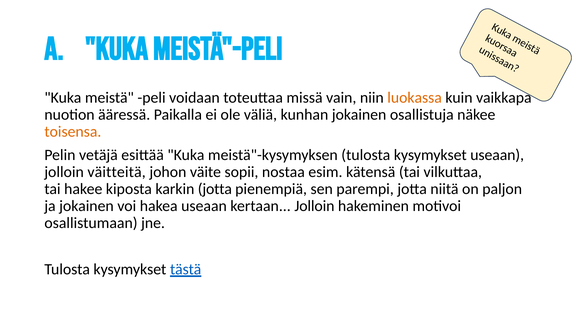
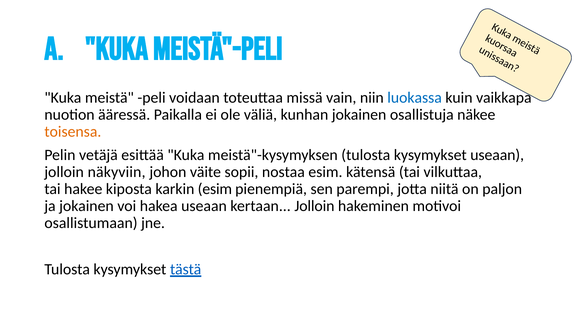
luokassa colour: orange -> blue (415, 98)
väitteitä: väitteitä -> näkyviin (117, 172)
karkin jotta: jotta -> esim (215, 189)
